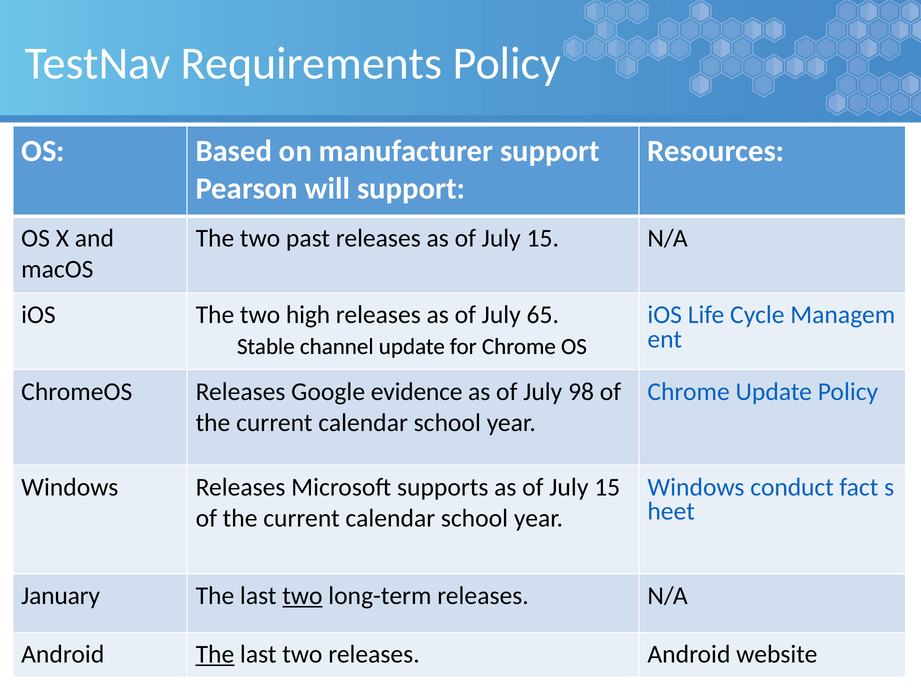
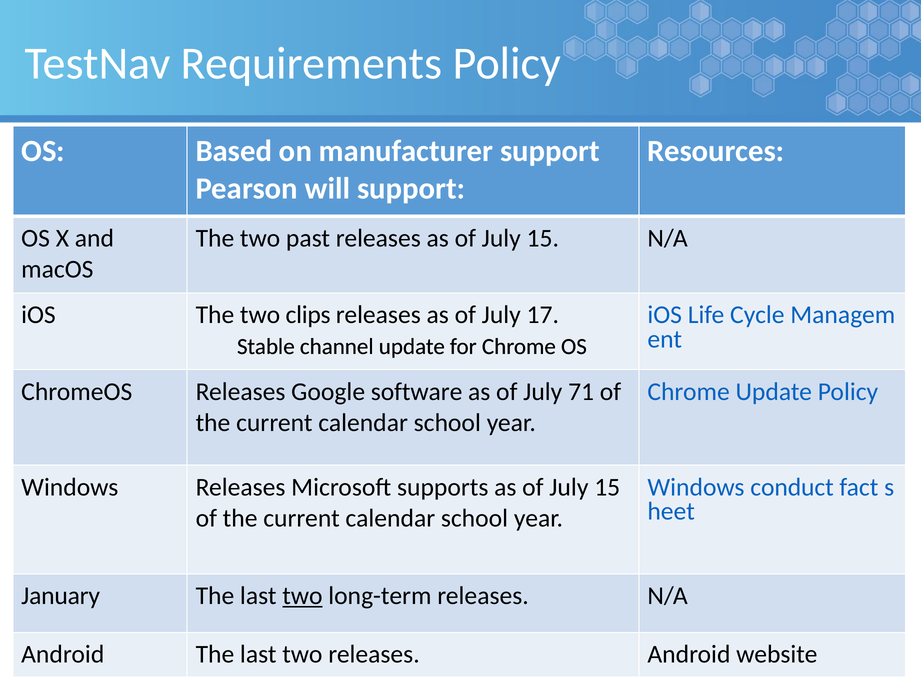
high: high -> clips (308, 315)
65: 65 -> 17 (543, 315)
evidence: evidence -> software (417, 391)
98: 98 -> 71 (581, 391)
The underline: present -> none (215, 654)
